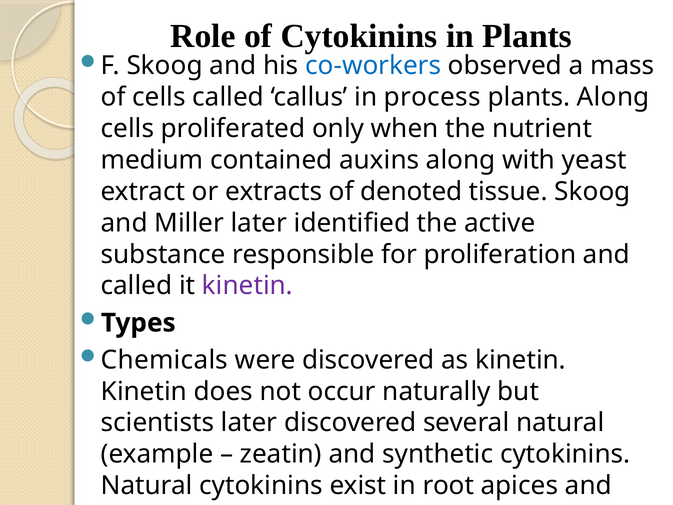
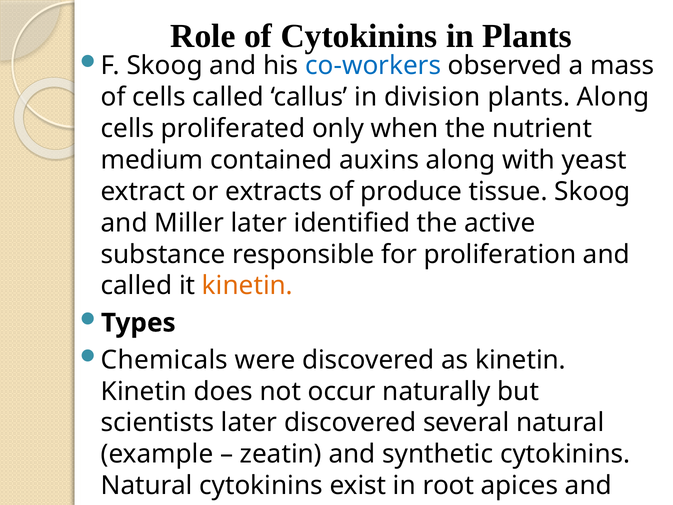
in process: process -> division (432, 97)
denoted: denoted -> produce (411, 191)
kinetin colour: purple -> orange (247, 286)
